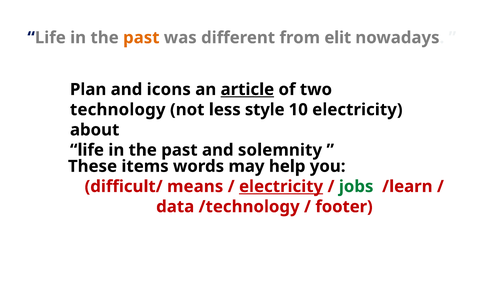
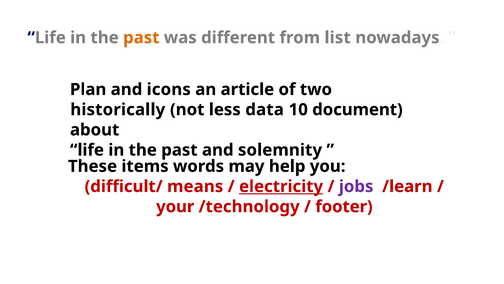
elit: elit -> list (338, 38)
article underline: present -> none (247, 89)
technology: technology -> historically (118, 109)
style: style -> data (265, 109)
10 electricity: electricity -> document (357, 109)
jobs colour: green -> purple (356, 186)
data: data -> your (175, 206)
